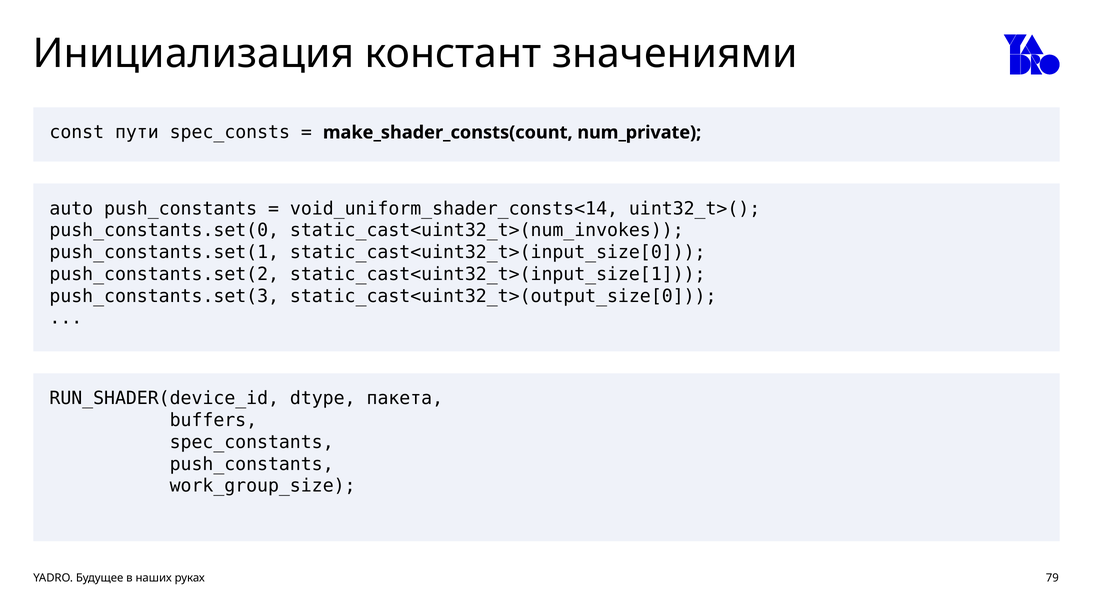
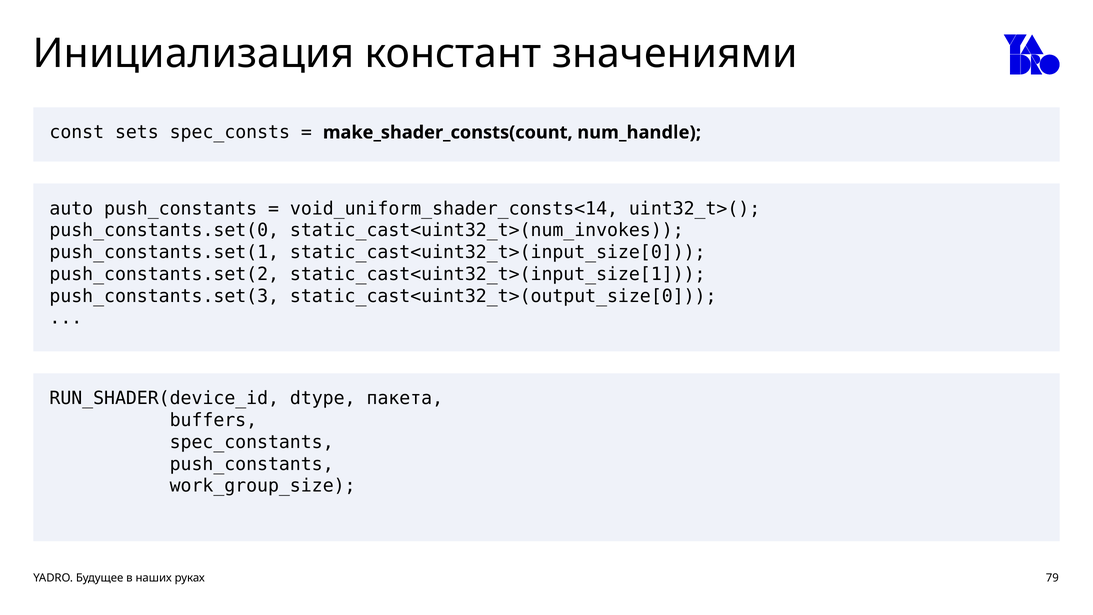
пути: пути -> sets (137, 132)
num_private: num_private -> num_handle (639, 132)
